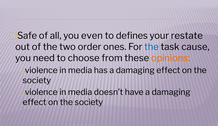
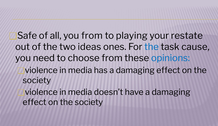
you even: even -> from (92, 36)
defines: defines -> playing (132, 36)
order: order -> ideas (89, 47)
opinions colour: orange -> blue (170, 58)
